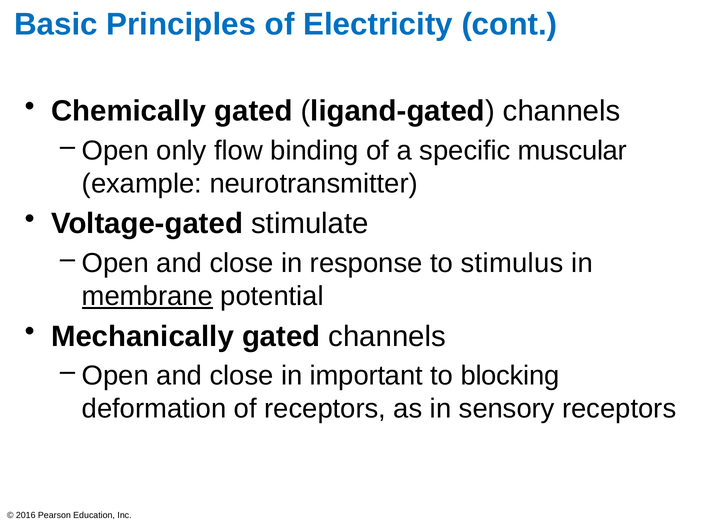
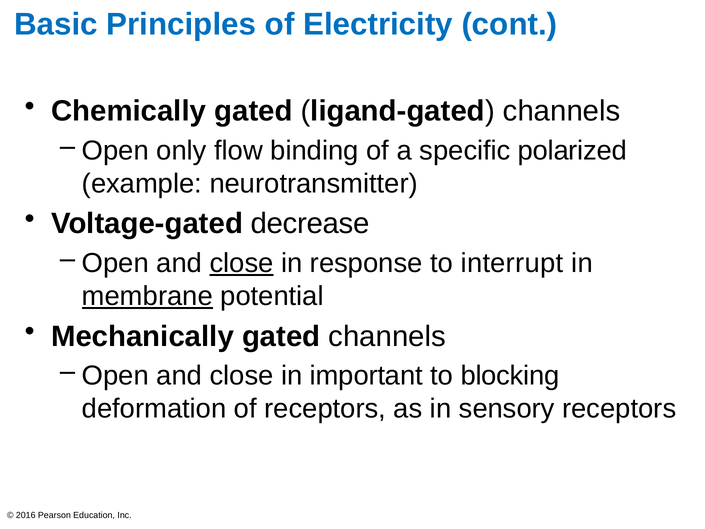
muscular: muscular -> polarized (572, 151)
stimulate: stimulate -> decrease (310, 224)
close underline: none -> present (242, 263)
stimulus: stimulus -> interrupt (512, 263)
